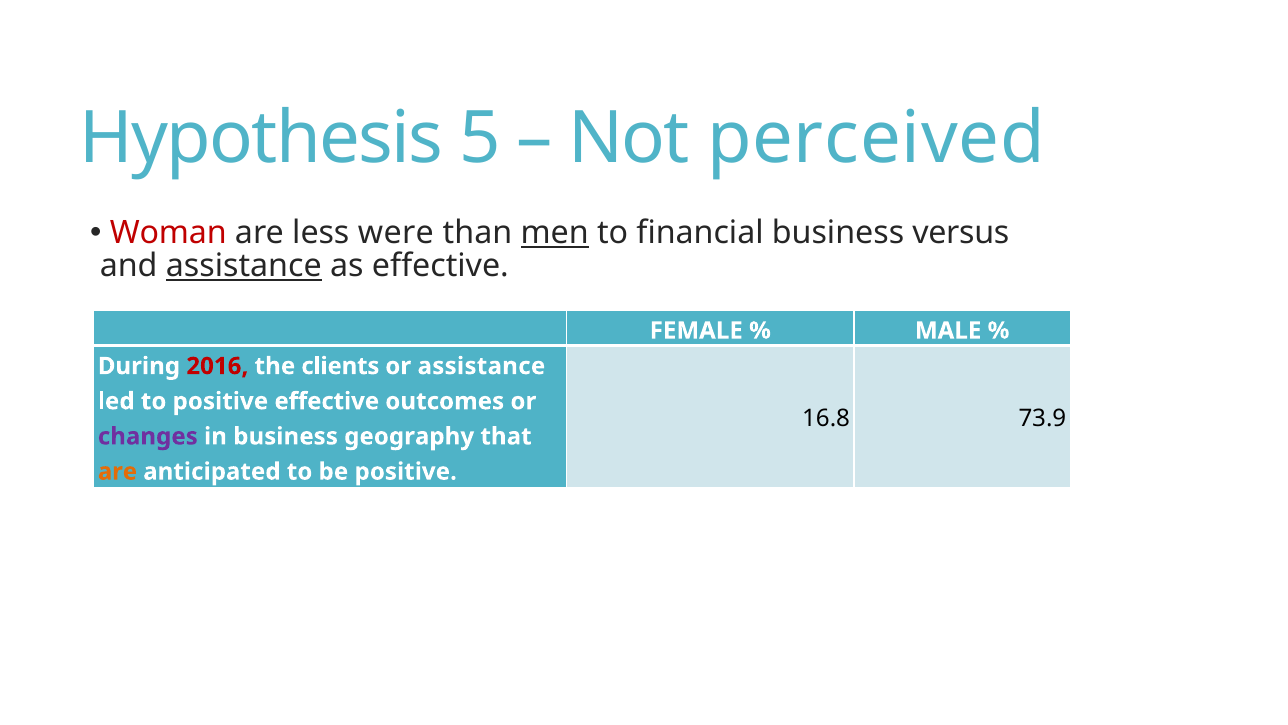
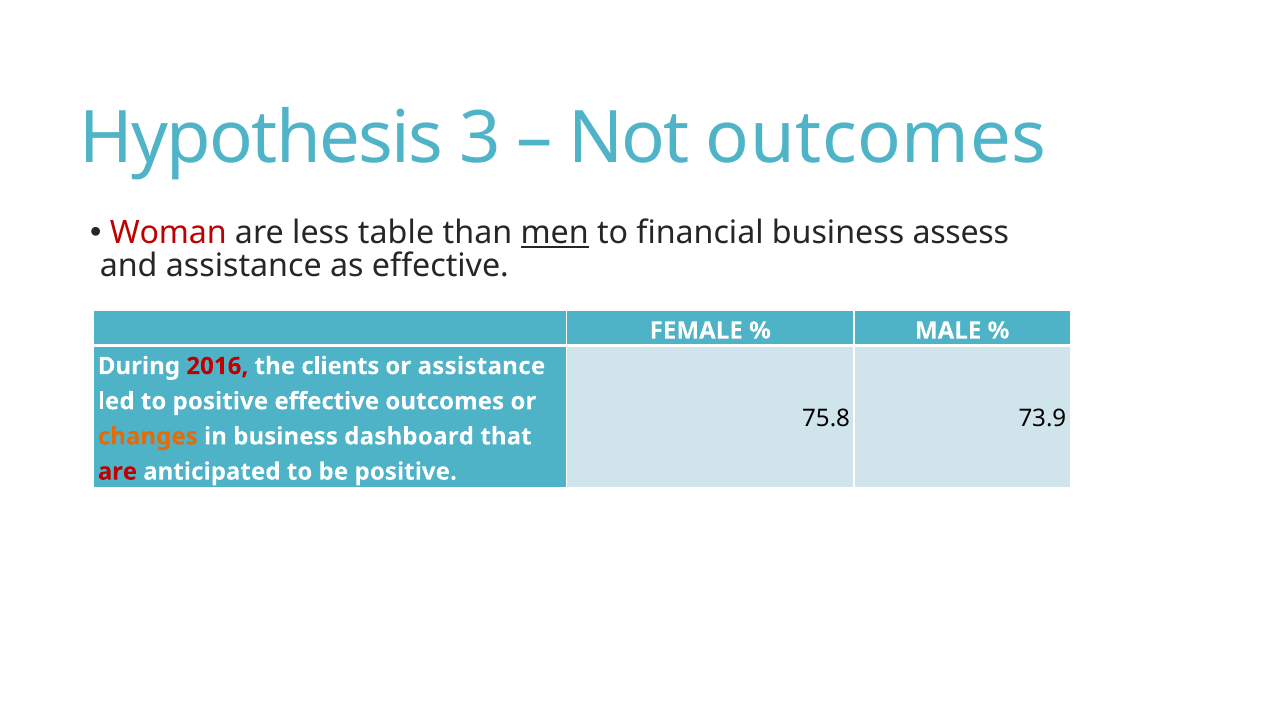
5: 5 -> 3 (480, 139)
Not perceived: perceived -> outcomes (876, 139)
were: were -> table (396, 233)
versus: versus -> assess (961, 233)
assistance underline: present -> none (244, 266)
16.8: 16.8 -> 75.8 (826, 419)
changes colour: purple -> orange (148, 436)
geography: geography -> dashboard (409, 436)
are colour: orange -> red (117, 471)
